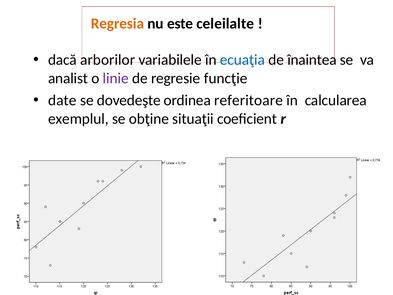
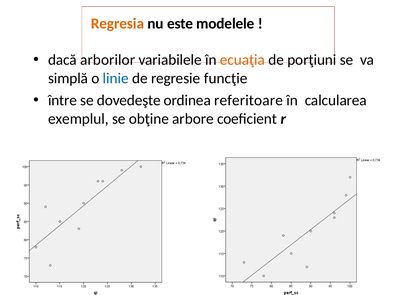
celeilalte: celeilalte -> modelele (225, 24)
ecuaţia colour: blue -> orange (242, 60)
înaintea: înaintea -> porţiuni (312, 60)
analist: analist -> simplă (68, 78)
linie colour: purple -> blue (116, 78)
date: date -> între (62, 100)
situaţii: situaţii -> arbore (193, 119)
